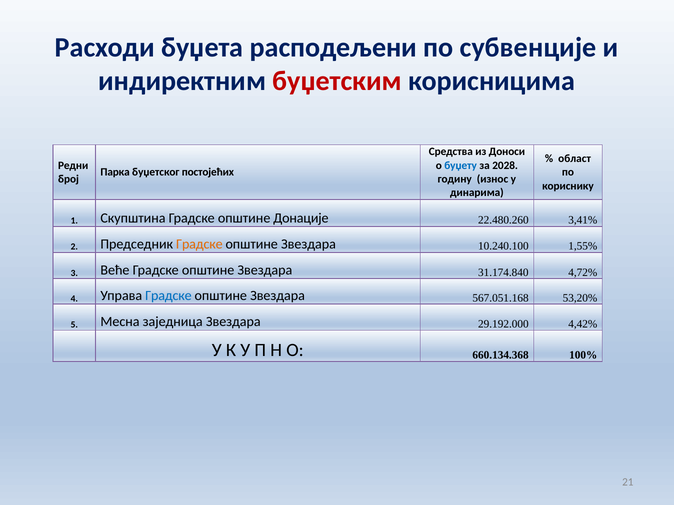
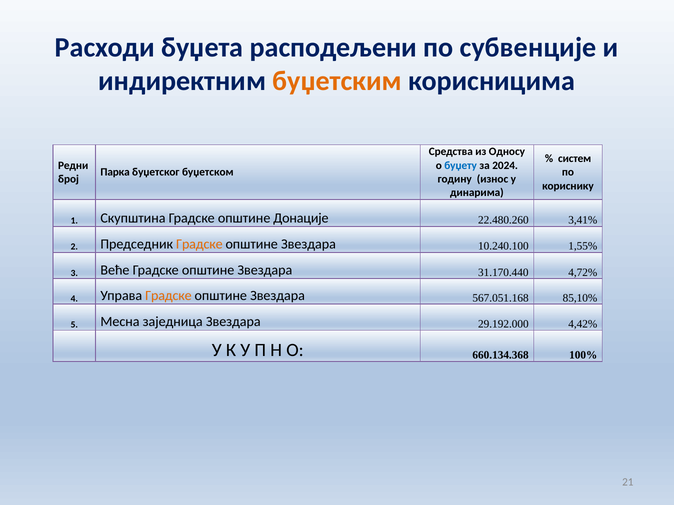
буџетским colour: red -> orange (337, 81)
Доноси: Доноси -> Односу (507, 152)
област: област -> систем (575, 159)
2028: 2028 -> 2024 (505, 165)
постојећих: постојећих -> буџетском (208, 172)
31.174.840: 31.174.840 -> 31.170.440 (503, 273)
Градске colour: blue -> orange (168, 296)
53,20%: 53,20% -> 85,10% (580, 298)
